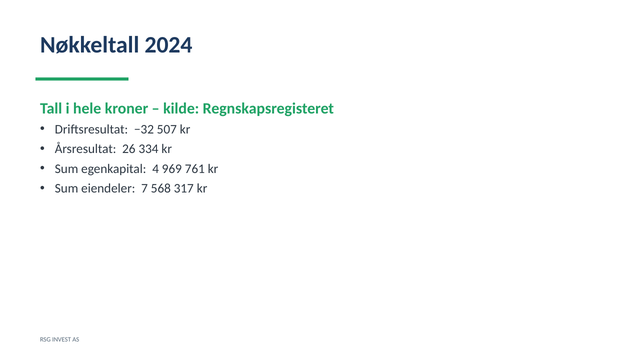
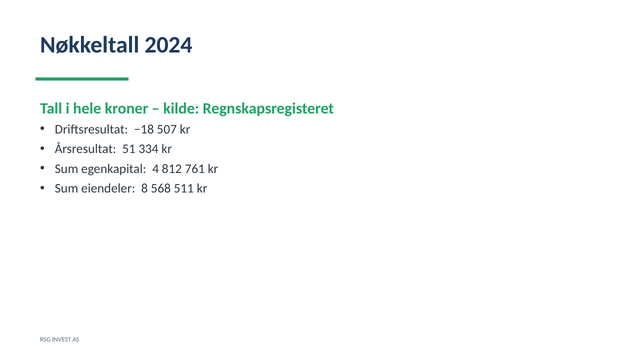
−32: −32 -> −18 (144, 130)
26: 26 -> 51 (129, 149)
969: 969 -> 812 (172, 169)
7: 7 -> 8 (145, 189)
317: 317 -> 511 (184, 189)
